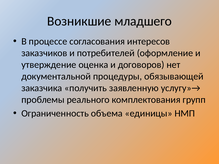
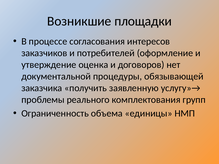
младшего: младшего -> площадки (143, 21)
